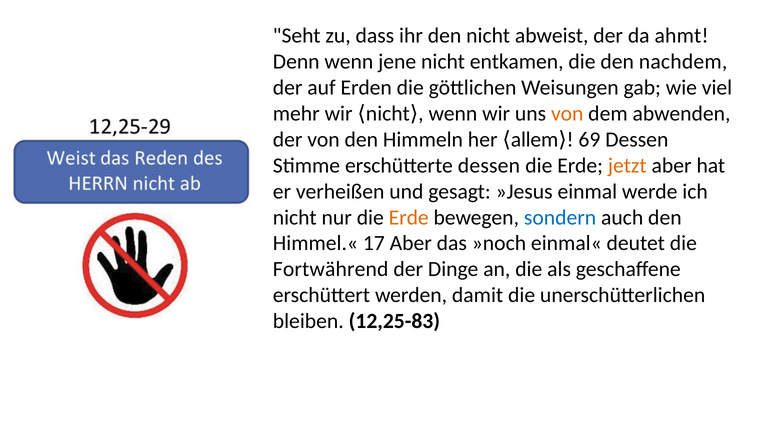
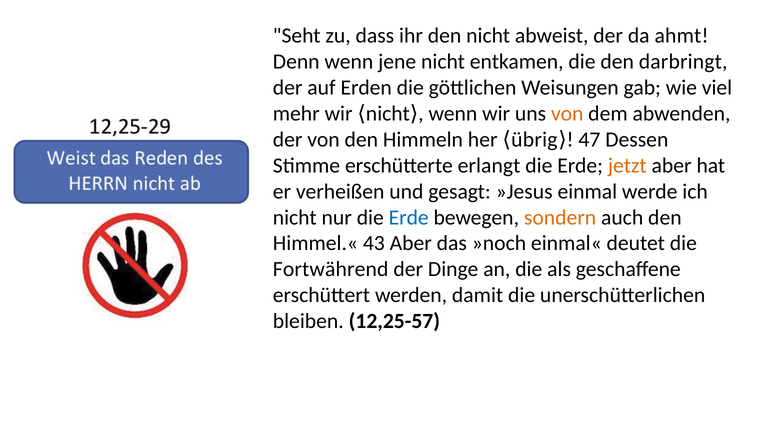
nachdem: nachdem -> darbringt (683, 62)
allem: allem -> übrig (534, 140)
69: 69 -> 47 (589, 140)
erschütterte dessen: dessen -> erlangt (489, 166)
Erde colour: orange -> blue (409, 218)
sondern colour: blue -> orange (560, 218)
17: 17 -> 43 (374, 244)
12,25-83: 12,25-83 -> 12,25-57 (394, 322)
